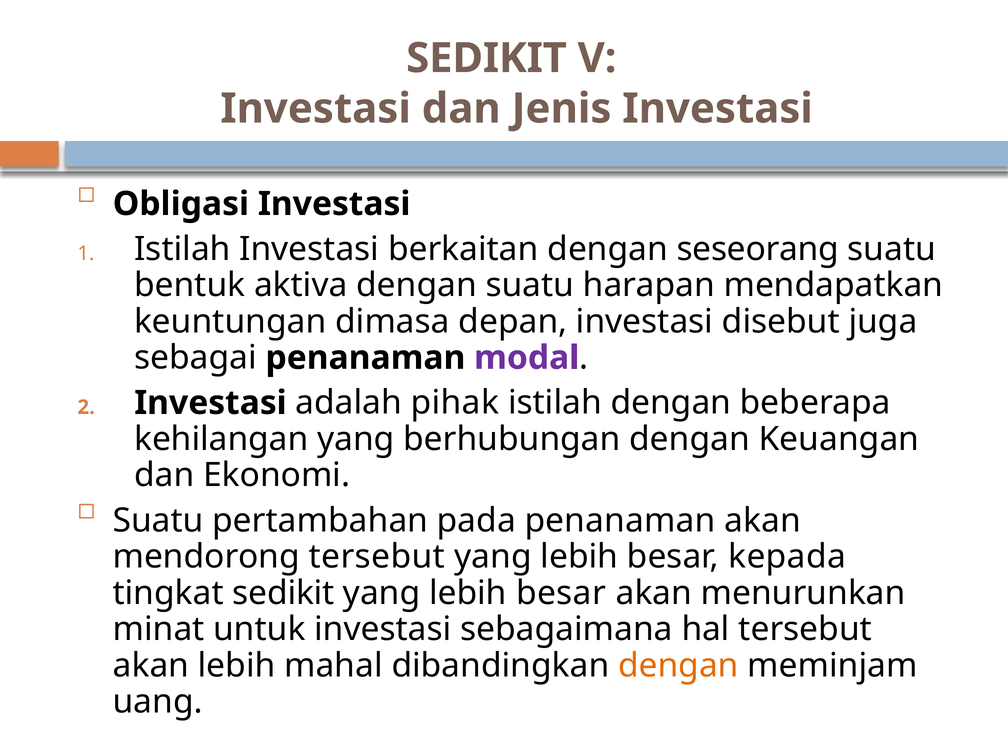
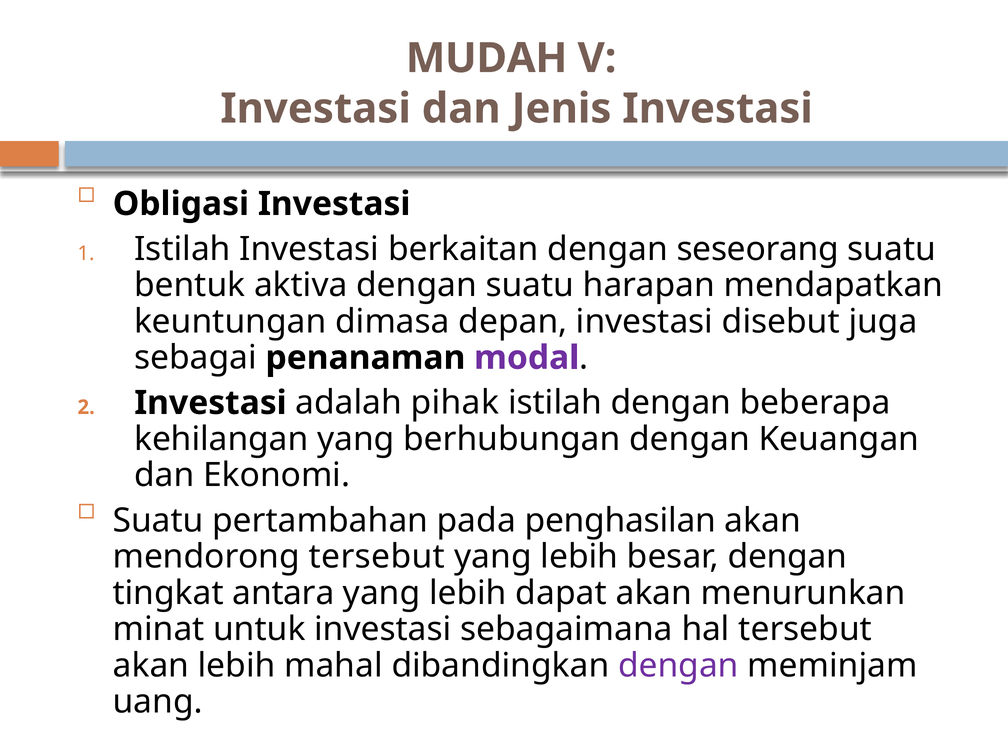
SEDIKIT: SEDIKIT -> MUDAH (487, 58)
pada penanaman: penanaman -> penghasilan (620, 520)
besar kepada: kepada -> dengan (787, 557)
tingkat sedikit: sedikit -> antara (283, 593)
besar: besar -> dapat (561, 593)
dengan colour: orange -> purple (678, 666)
